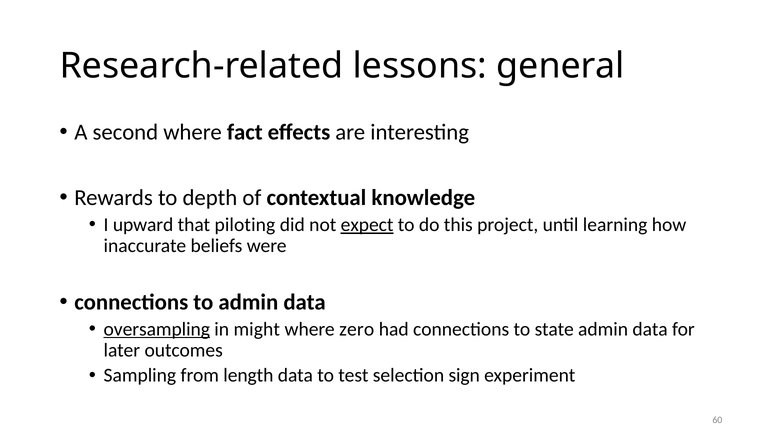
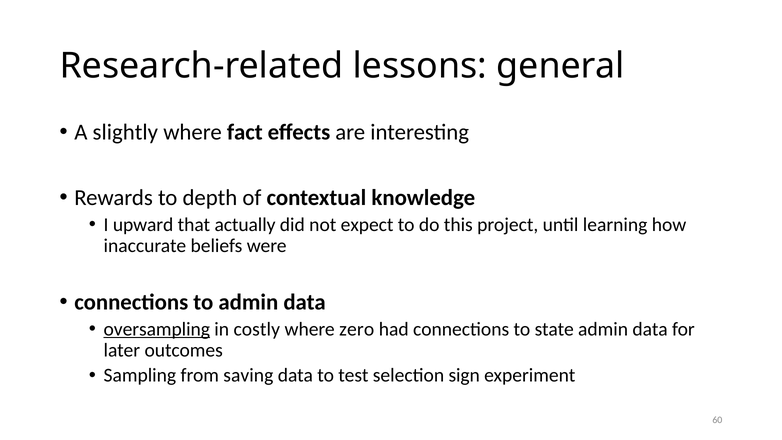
second: second -> slightly (125, 132)
piloting: piloting -> actually (245, 225)
expect underline: present -> none (367, 225)
might: might -> costly (257, 329)
length: length -> saving (248, 375)
